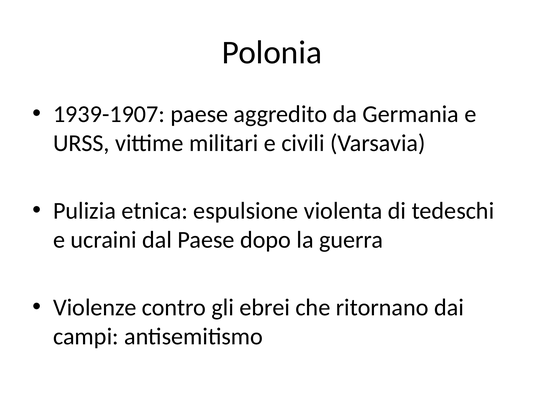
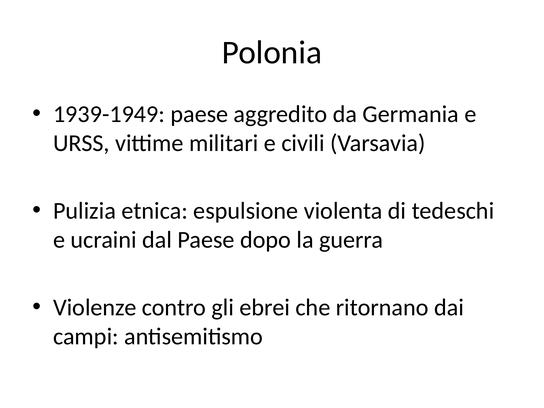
1939-1907: 1939-1907 -> 1939-1949 (109, 114)
